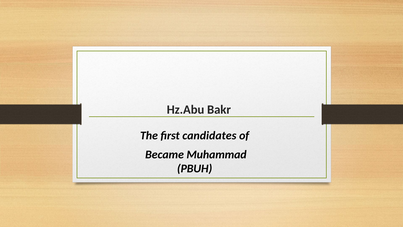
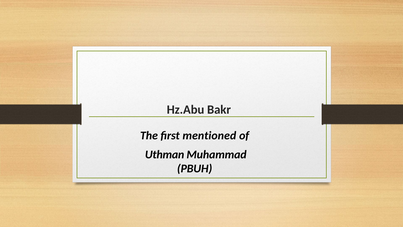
candidates: candidates -> mentioned (209, 135)
Became: Became -> Uthman (165, 154)
